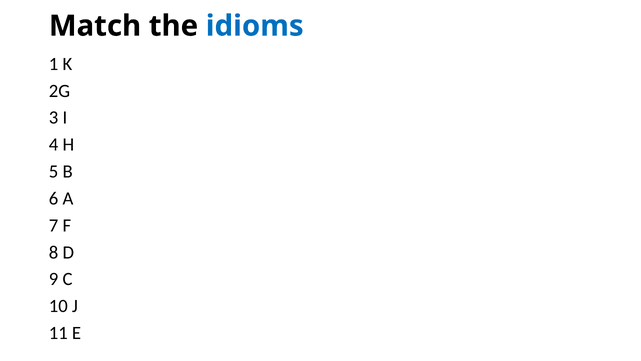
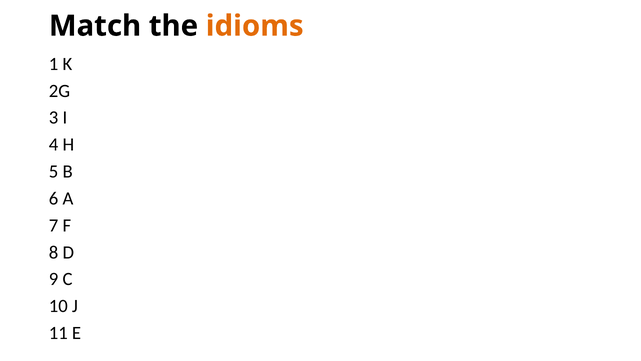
idioms colour: blue -> orange (255, 26)
